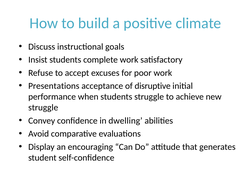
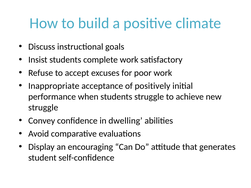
Presentations: Presentations -> Inappropriate (54, 86)
disruptive: disruptive -> positively (153, 86)
